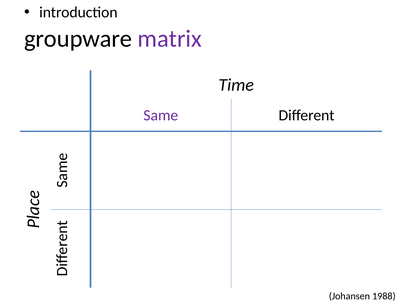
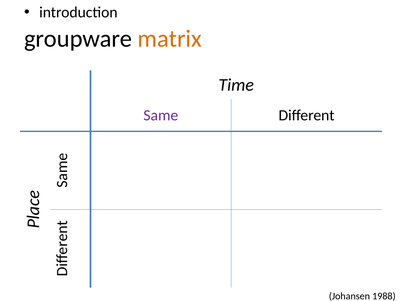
matrix colour: purple -> orange (170, 39)
